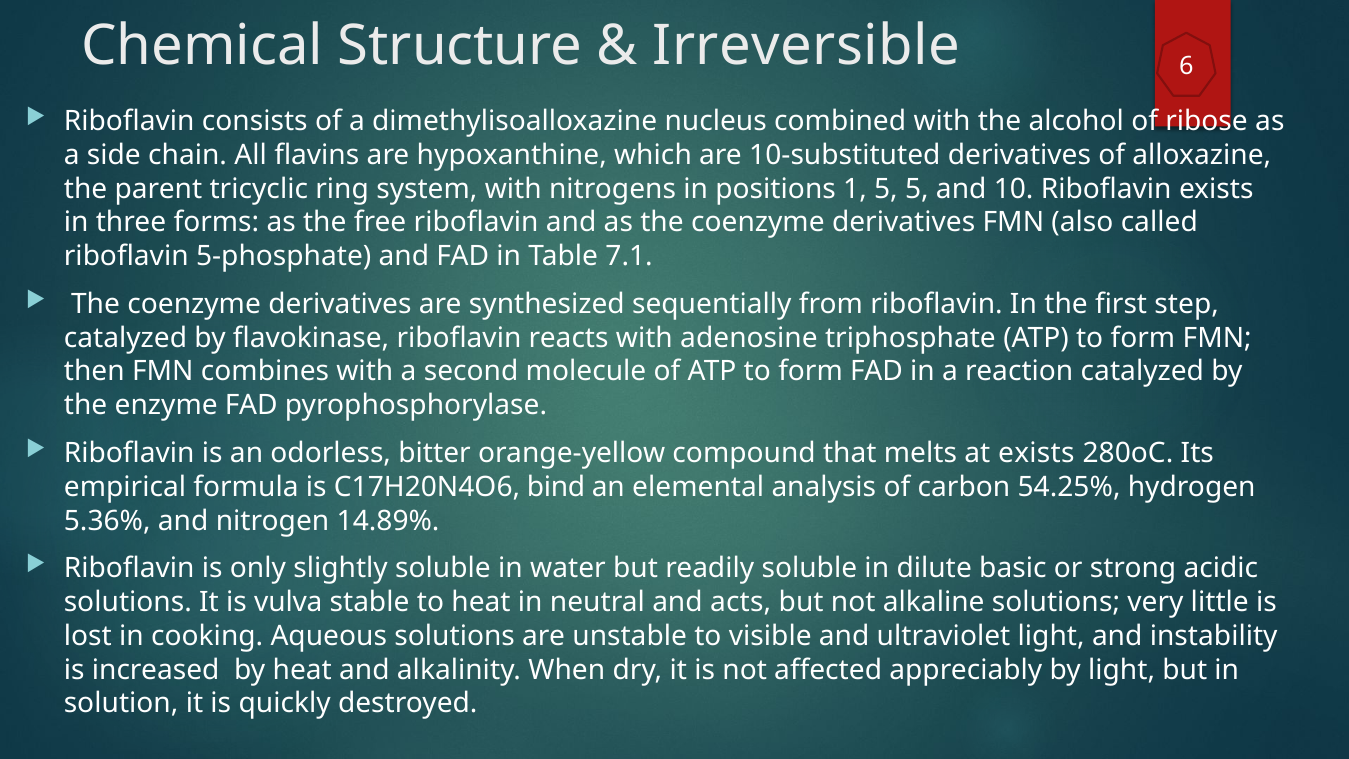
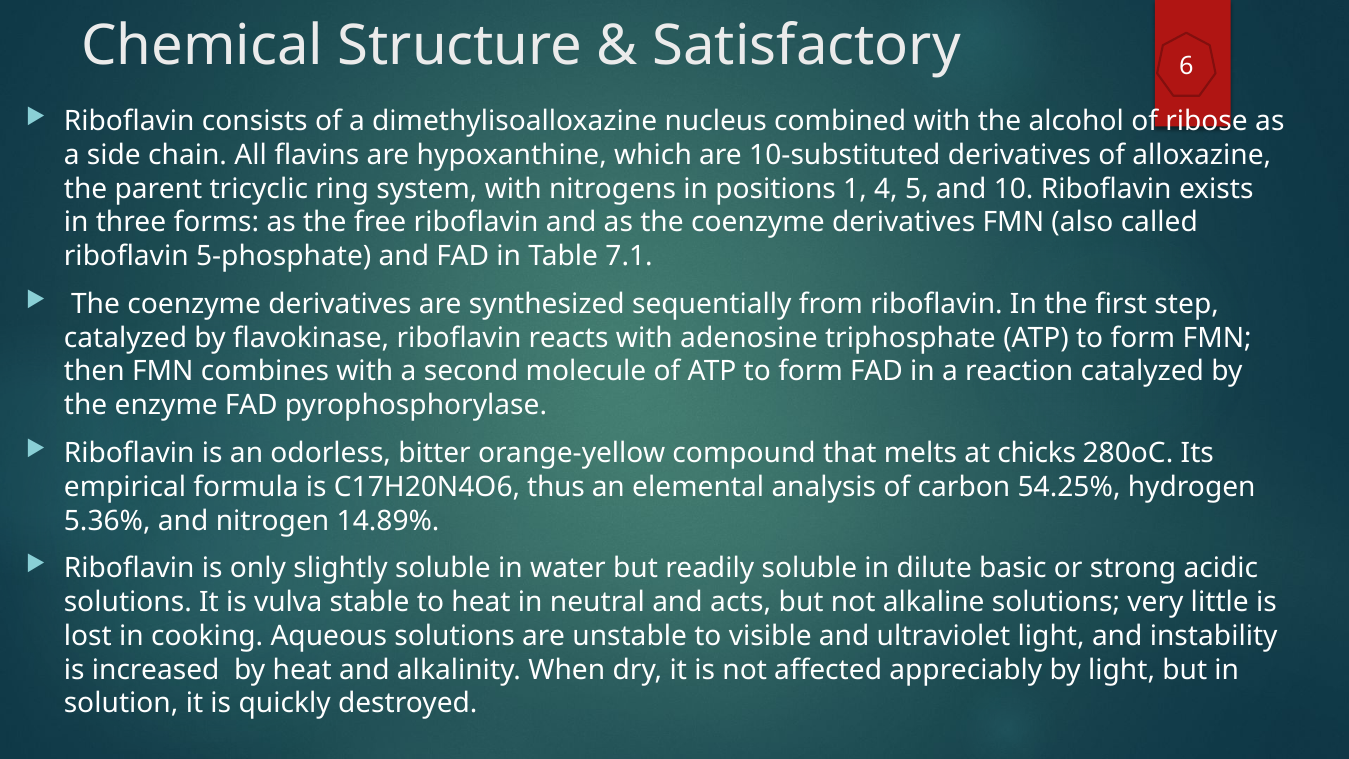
Irreversible: Irreversible -> Satisfactory (807, 46)
1 5: 5 -> 4 (886, 189)
at exists: exists -> chicks (1037, 453)
bind: bind -> thus (556, 487)
